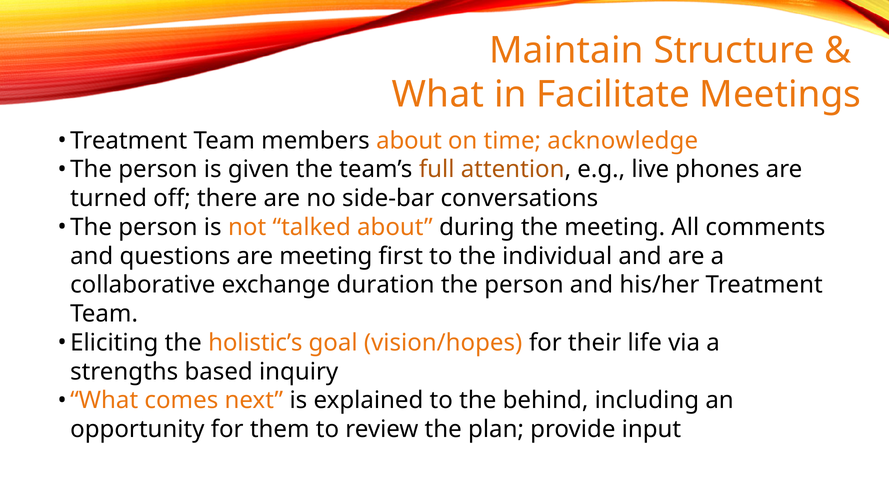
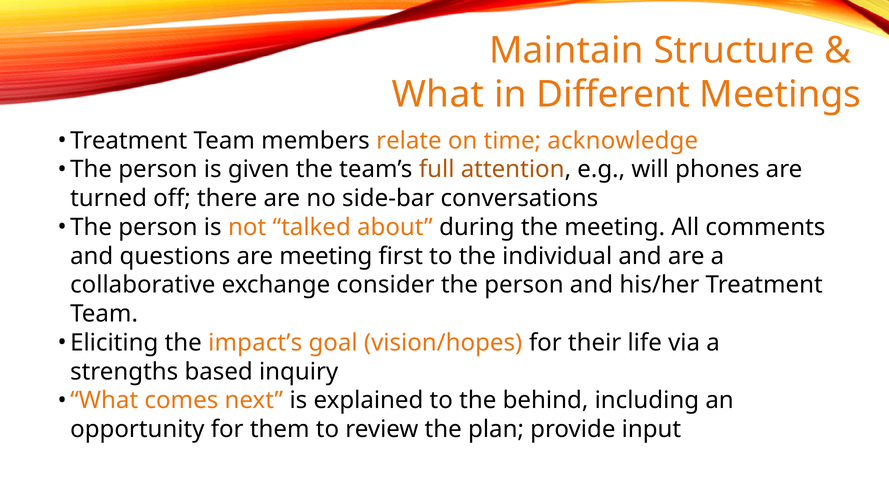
Facilitate: Facilitate -> Different (613, 95)
members about: about -> relate (409, 141)
live: live -> will (650, 170)
duration: duration -> consider (386, 285)
holistic’s: holistic’s -> impact’s (255, 343)
